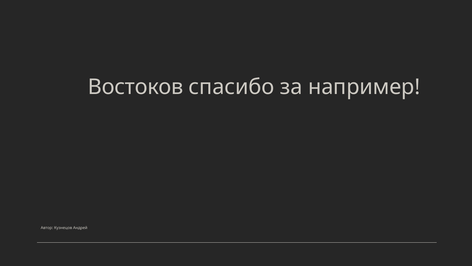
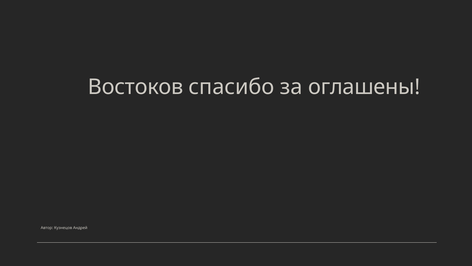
например: например -> оглашены (364, 87)
